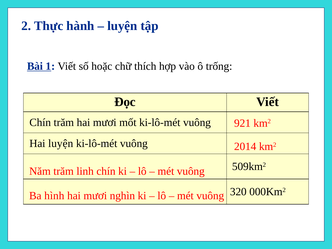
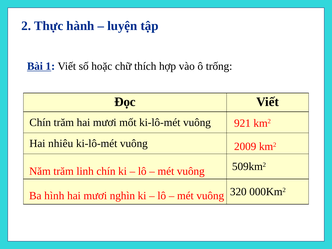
Hai luyện: luyện -> nhiêu (61, 143)
2014: 2014 -> 2009 (245, 147)
